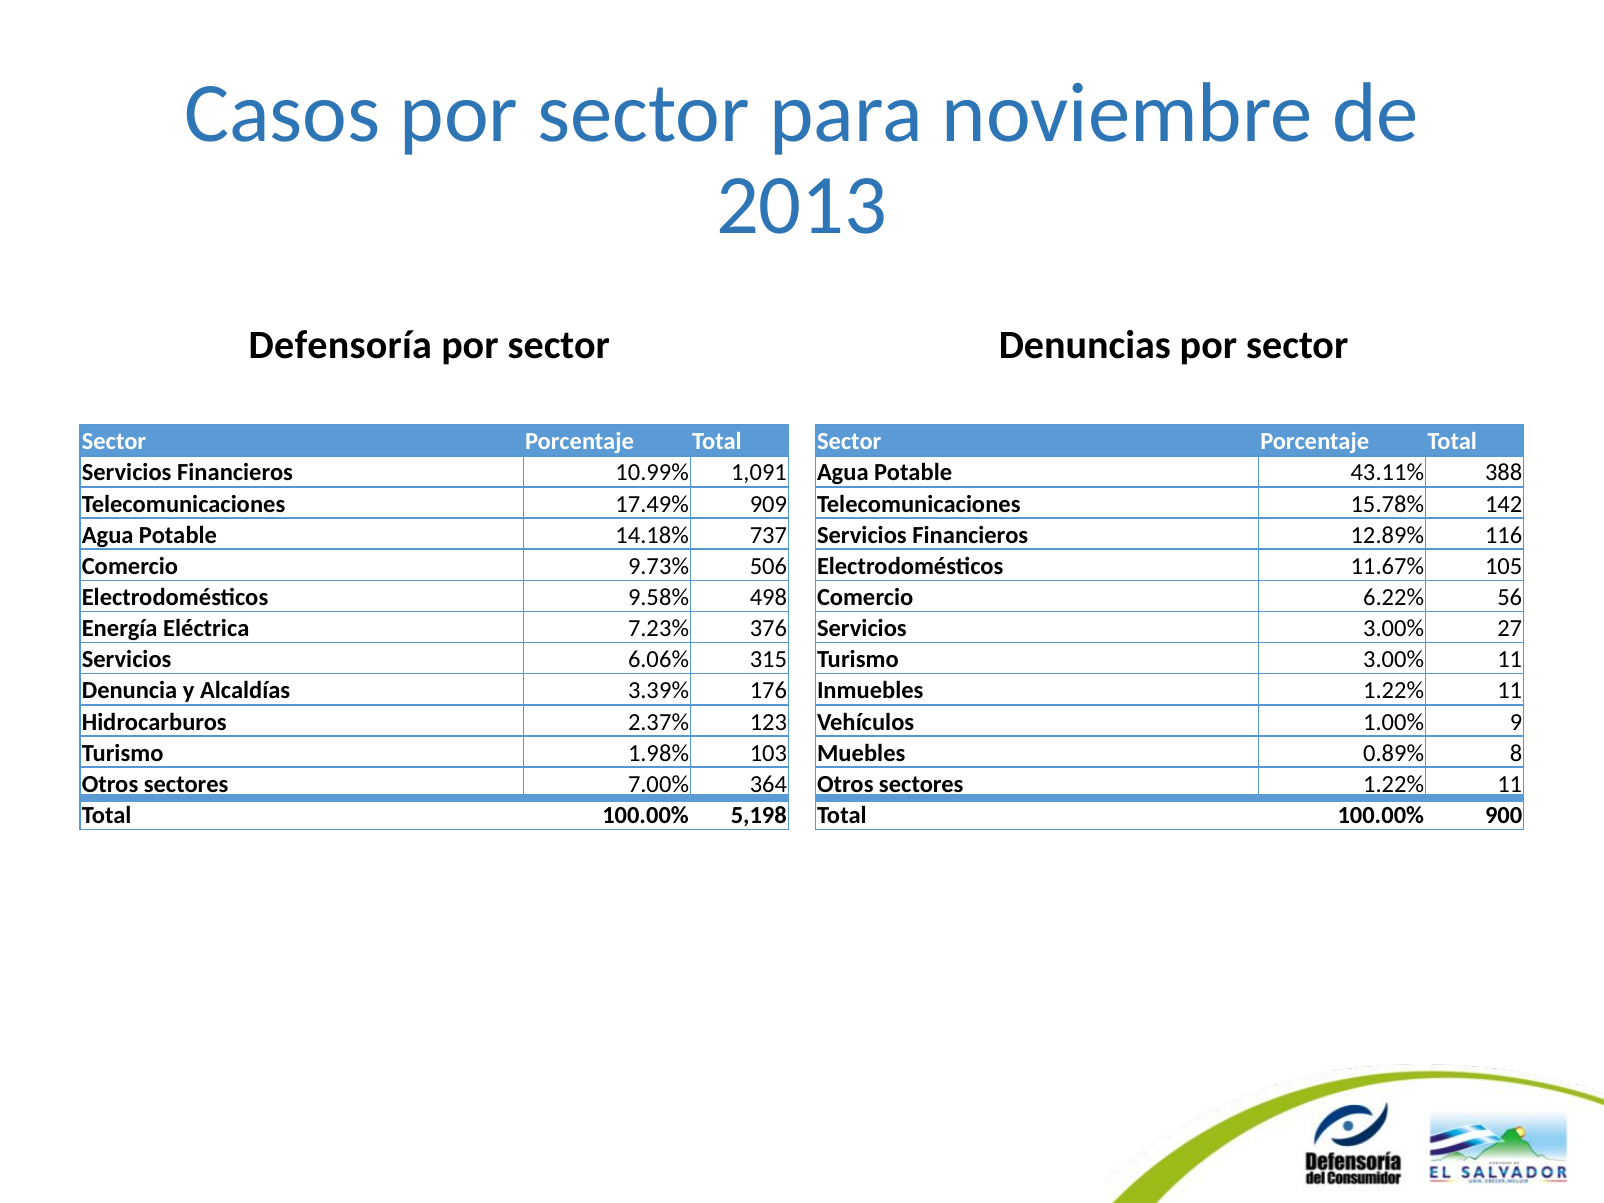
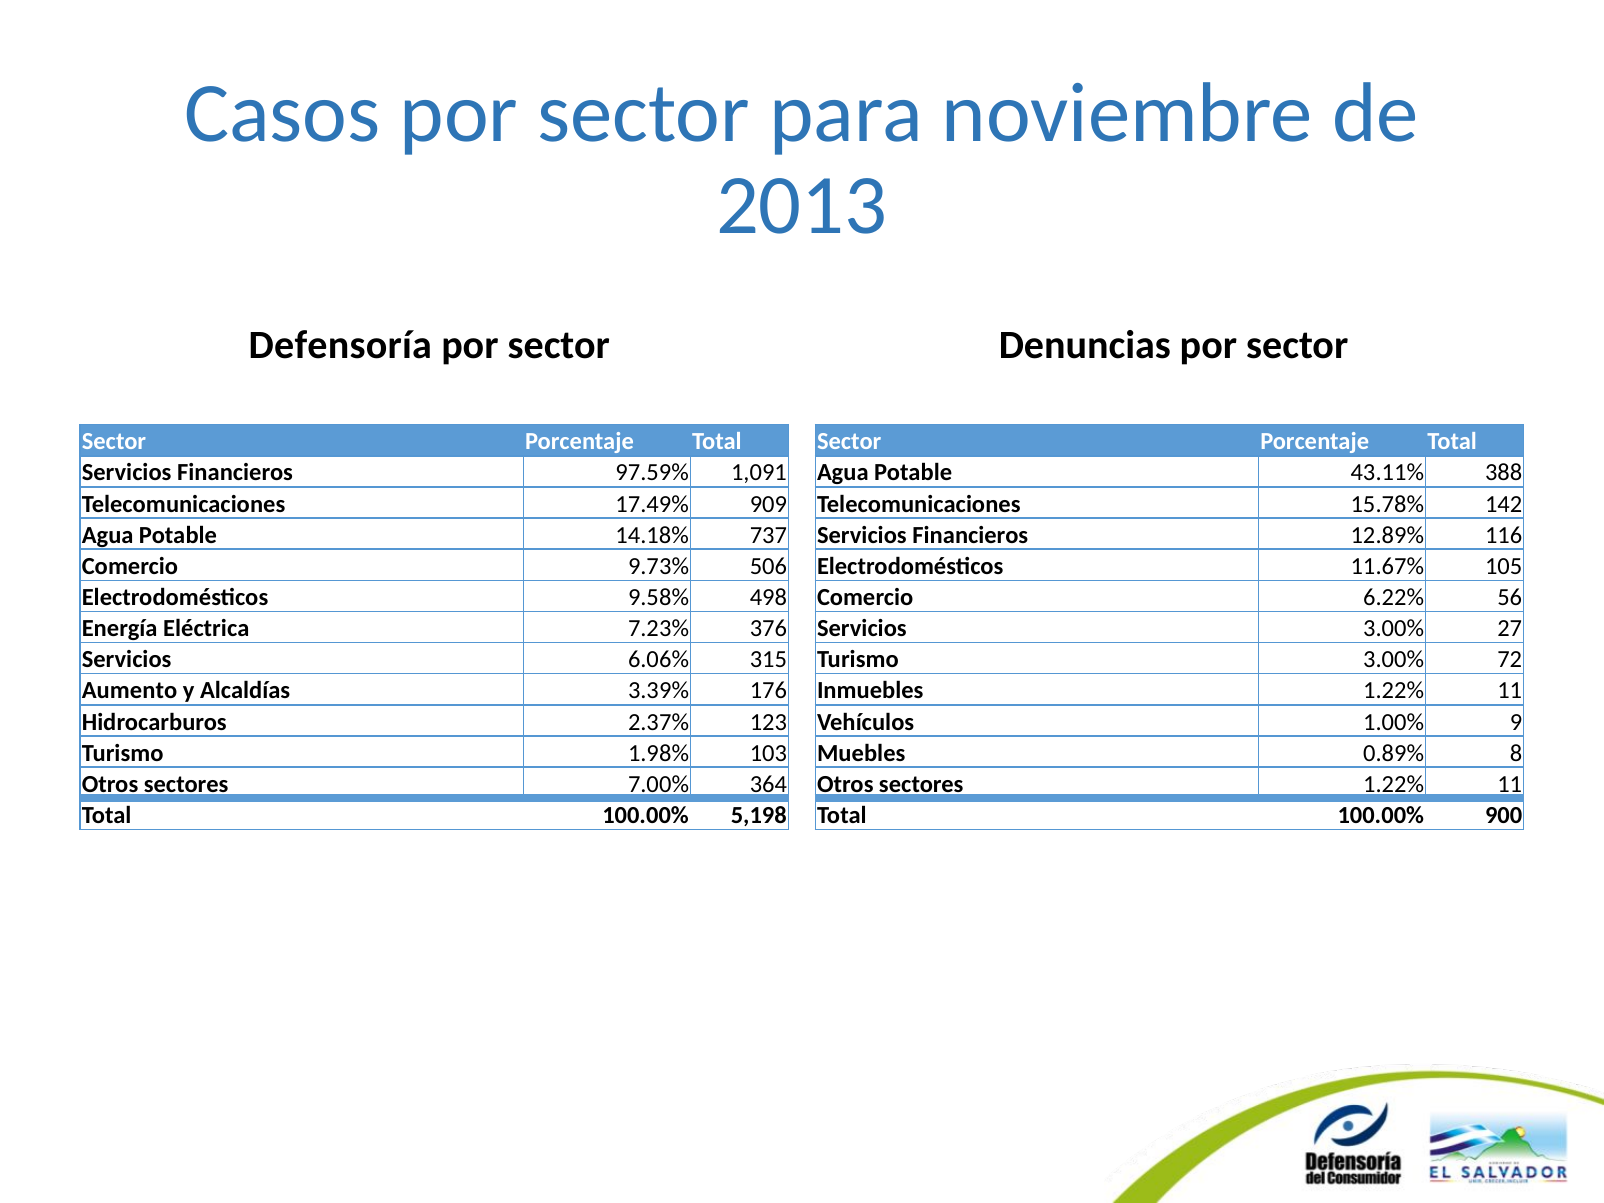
10.99%: 10.99% -> 97.59% (652, 473)
3.00% 11: 11 -> 72 (1510, 660)
Denuncia: Denuncia -> Aumento (130, 691)
